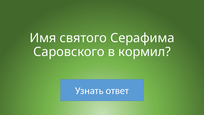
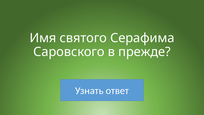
кормил: кормил -> прежде (145, 52)
